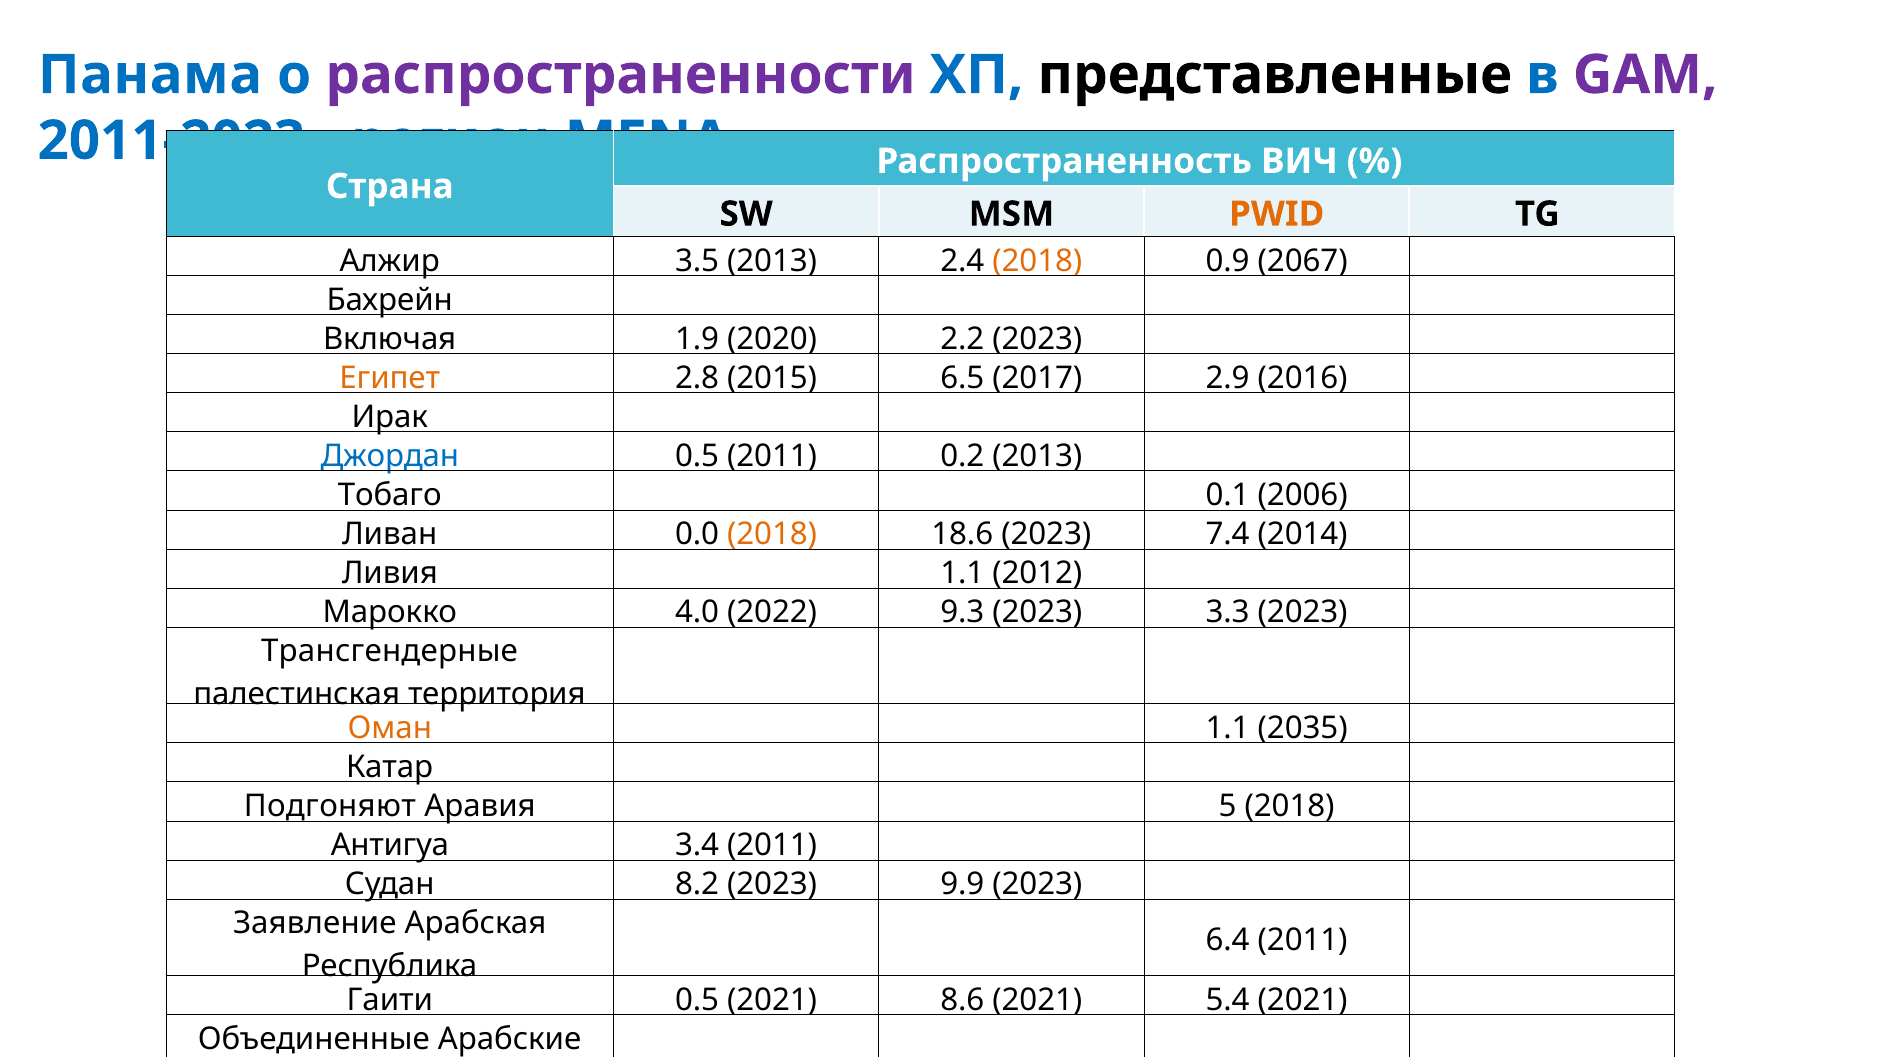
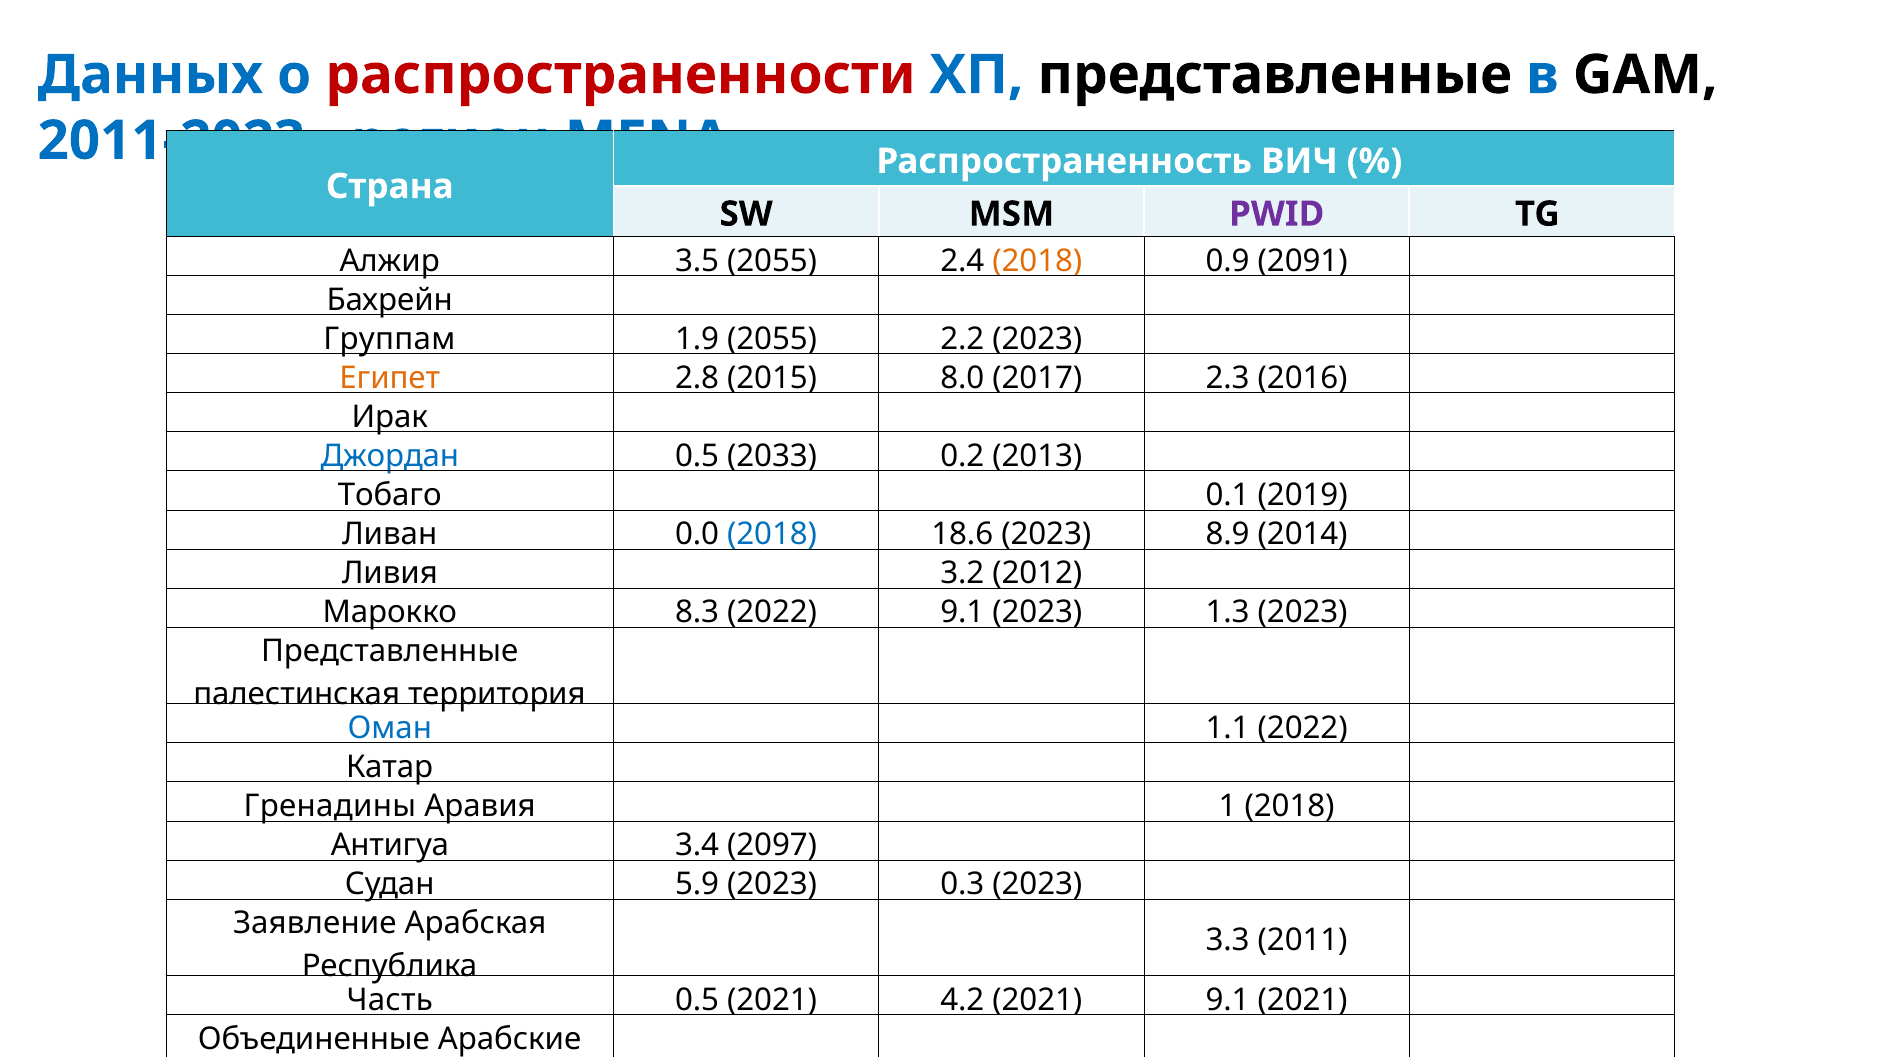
Панама: Панама -> Данных (150, 75)
распространенности colour: purple -> red (620, 75)
GAM colour: purple -> black (1645, 75)
PWID colour: orange -> purple (1277, 214)
3.5 2013: 2013 -> 2055 (772, 261)
2067: 2067 -> 2091 (1303, 261)
Включая: Включая -> Группам (389, 339)
1.9 2020: 2020 -> 2055 (772, 339)
6.5: 6.5 -> 8.0 (962, 378)
2.9: 2.9 -> 2.3 (1228, 378)
0.5 2011: 2011 -> 2033 (772, 456)
2006: 2006 -> 2019 (1303, 495)
2018 colour: orange -> blue (772, 534)
7.4: 7.4 -> 8.9 (1228, 534)
Ливия 1.1: 1.1 -> 3.2 (962, 573)
4.0: 4.0 -> 8.3 (697, 612)
2022 9.3: 9.3 -> 9.1 (962, 612)
3.3: 3.3 -> 1.3 (1228, 612)
Трансгендерные: Трансгендерные -> Представленные (390, 651)
Оман colour: orange -> blue (390, 728)
1.1 2035: 2035 -> 2022 (1303, 728)
Подгоняют: Подгоняют -> Гренадины (330, 806)
5: 5 -> 1 (1228, 806)
3.4 2011: 2011 -> 2097 (772, 845)
Судан 8.2: 8.2 -> 5.9 (697, 884)
9.9: 9.9 -> 0.3 (962, 884)
6.4: 6.4 -> 3.3 (1228, 939)
Гаити: Гаити -> Часть (390, 1000)
8.6: 8.6 -> 4.2 (962, 1000)
2021 5.4: 5.4 -> 9.1 (1228, 1000)
